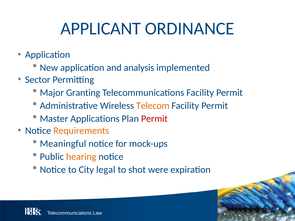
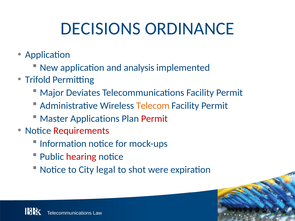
APPLICANT: APPLICANT -> DECISIONS (101, 29)
Sector: Sector -> Trifold (38, 80)
Granting: Granting -> Deviates (83, 93)
Requirements colour: orange -> red (81, 131)
Meaningful: Meaningful -> Information (63, 144)
hearing colour: orange -> red (81, 157)
